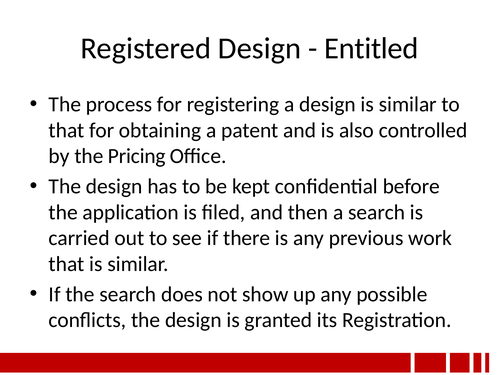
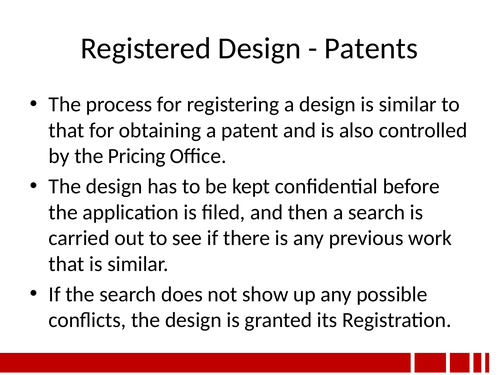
Entitled: Entitled -> Patents (371, 48)
